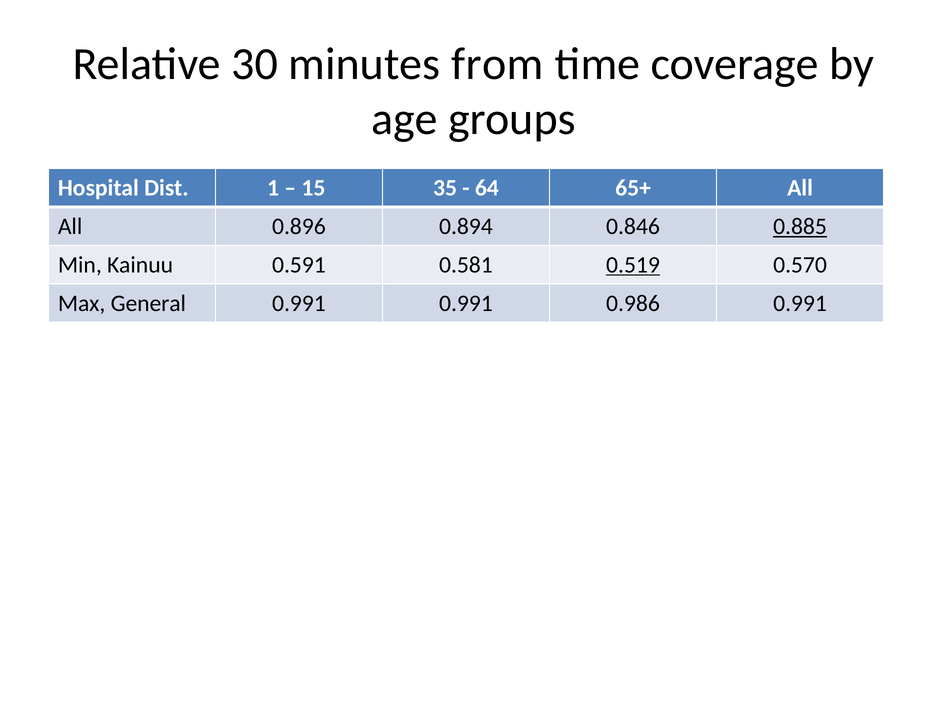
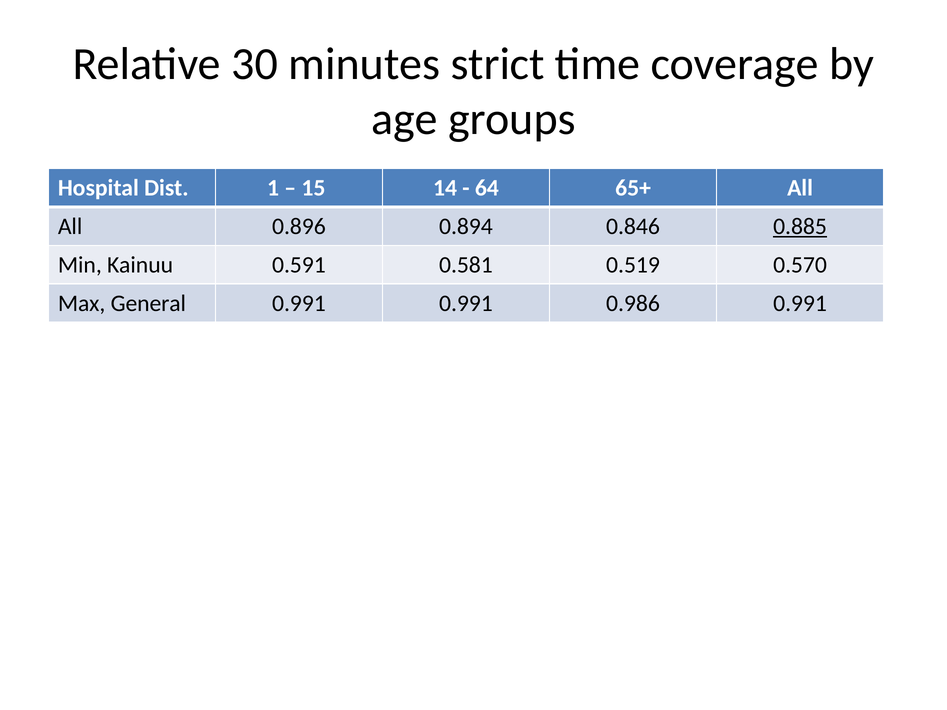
from: from -> strict (498, 64)
35: 35 -> 14 (445, 188)
0.519 underline: present -> none (633, 265)
